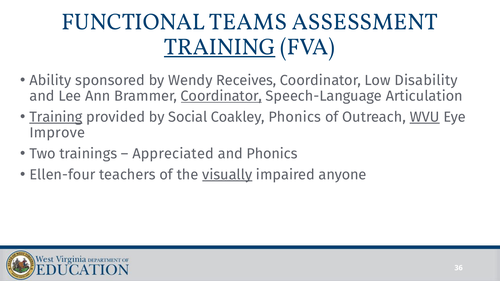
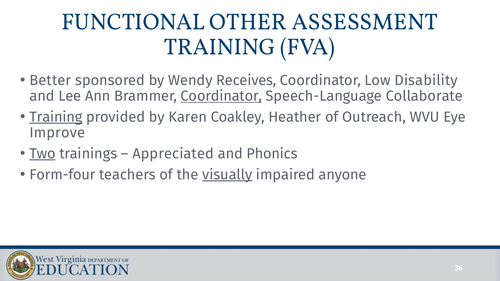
TEAMS: TEAMS -> OTHER (248, 22)
TRAINING underline: present -> none (220, 47)
Ability: Ability -> Better (50, 80)
Articulation: Articulation -> Collaborate (424, 96)
Social: Social -> Karen (188, 117)
Coakley Phonics: Phonics -> Heather (295, 117)
WVU underline: present -> none (425, 117)
Two underline: none -> present (43, 154)
Ellen-four: Ellen-four -> Form-four (63, 175)
